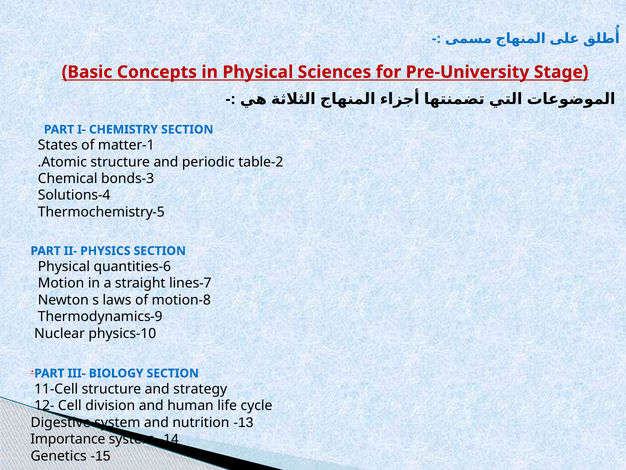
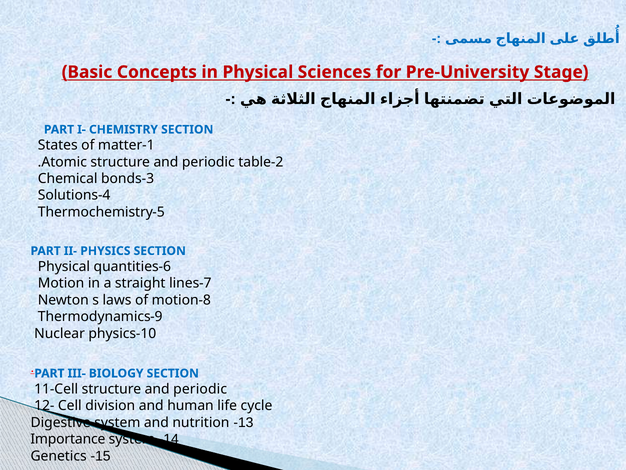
11-Cell structure and strategy: strategy -> periodic (200, 389)
